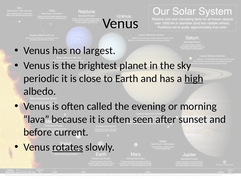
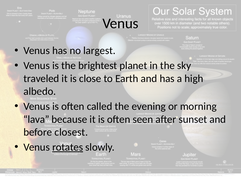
periodic: periodic -> traveled (41, 78)
high underline: present -> none (194, 78)
current: current -> closest (71, 132)
